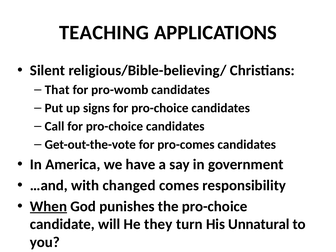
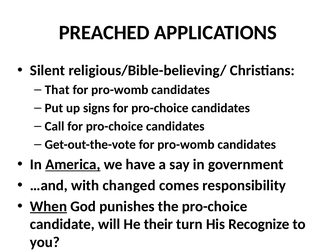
TEACHING: TEACHING -> PREACHED (104, 33)
Get-out-the-vote for pro-comes: pro-comes -> pro-womb (186, 145)
America underline: none -> present (73, 165)
they: they -> their (158, 224)
Unnatural: Unnatural -> Recognize (259, 224)
